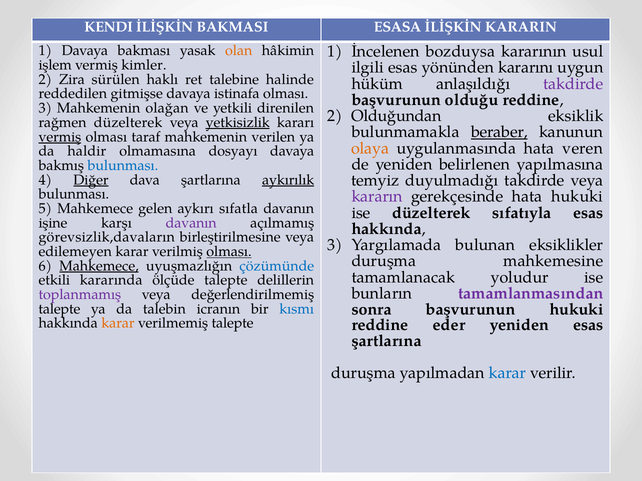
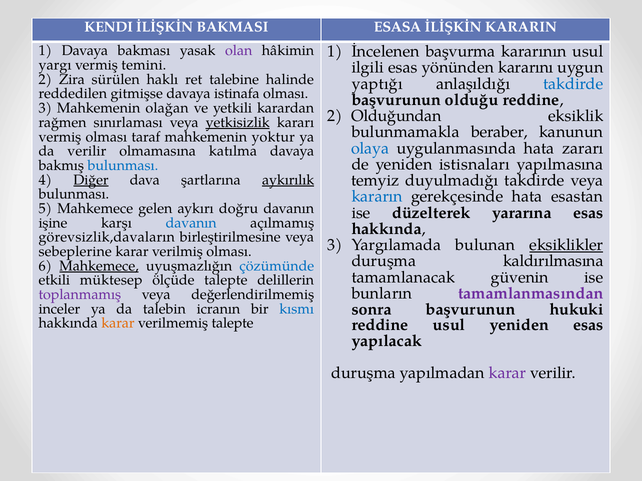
olan colour: orange -> purple (239, 51)
bozduysa: bozduysa -> başvurma (461, 51)
işlem: işlem -> yargı (55, 65)
kimler: kimler -> temini (144, 65)
hüküm: hüküm -> yaptığı (377, 84)
takdirde colour: purple -> blue (573, 84)
direnilen: direnilen -> karardan (286, 108)
rağmen düzelterek: düzelterek -> sınırlaması (128, 123)
beraber underline: present -> none (499, 132)
vermiş underline: present -> none (60, 137)
verilen: verilen -> yoktur (273, 137)
olaya colour: orange -> blue (370, 148)
veren: veren -> zararı (583, 148)
da haldir: haldir -> verilir (87, 151)
dosyayı: dosyayı -> katılma (233, 151)
belirlenen: belirlenen -> istisnaları (475, 165)
kararın colour: purple -> blue (377, 197)
hata hukuki: hukuki -> esastan (577, 197)
sıfatla: sıfatla -> doğru (239, 209)
sıfatıyla: sıfatıyla -> yararına (522, 213)
davanın colour: purple -> blue (191, 223)
eksiklikler underline: none -> present (566, 245)
edilemeyen: edilemeyen -> sebeplerine (75, 252)
olması underline: present -> none (229, 252)
mahkemesine: mahkemesine -> kaldırılmasına (553, 261)
yoludur: yoludur -> güvenin (520, 278)
kararında: kararında -> müktesep (111, 281)
talepte: talepte -> inceler (59, 309)
reddine eder: eder -> usul (449, 326)
şartlarına: şartlarına -> yapılacak (387, 341)
karar colour: blue -> purple (507, 373)
